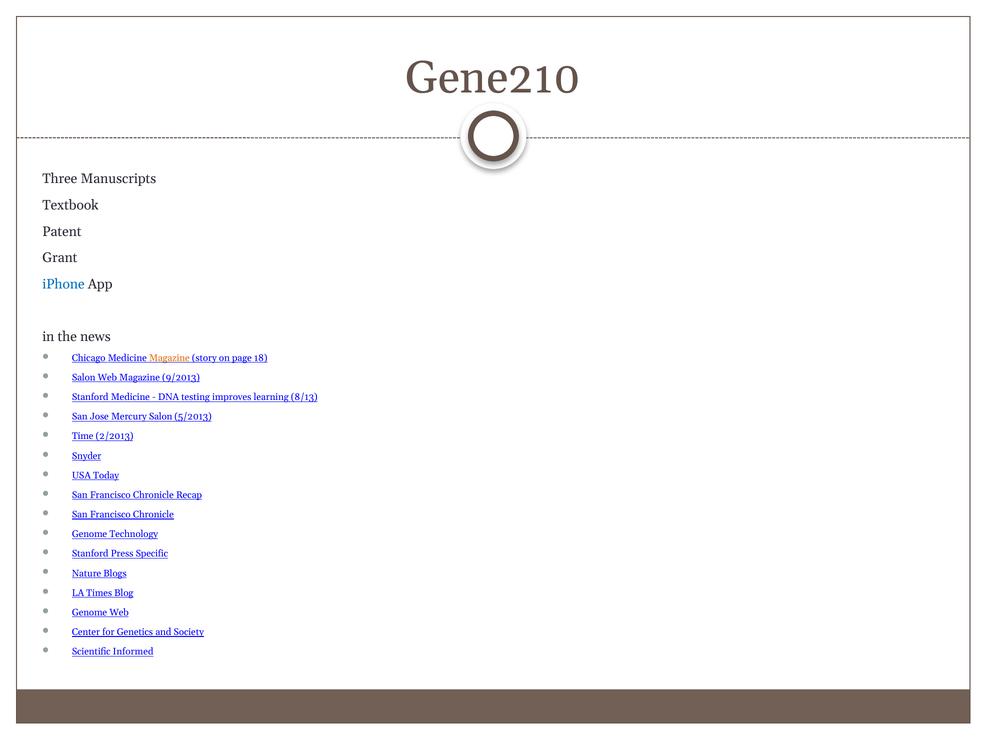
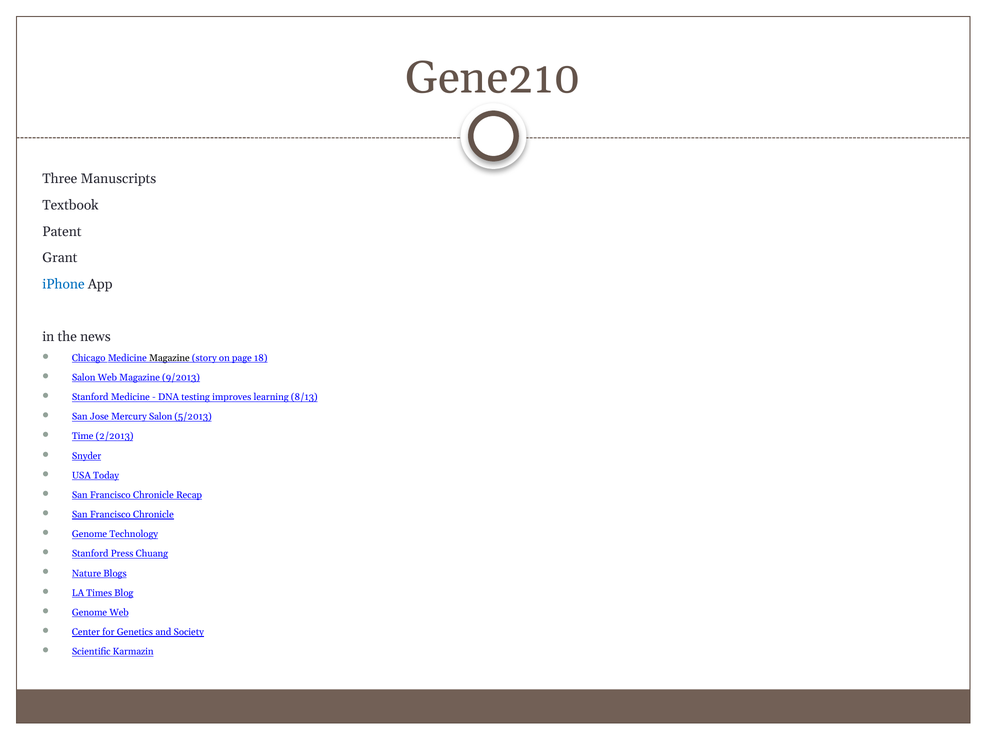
Magazine colour: orange -> black (169, 358)
Specific: Specific -> Chuang (152, 554)
Informed: Informed -> Karmazin (133, 652)
